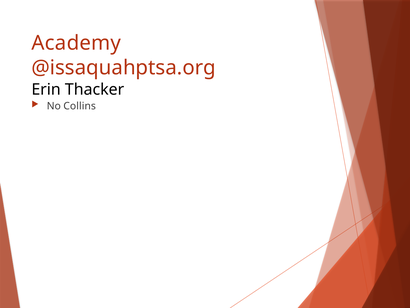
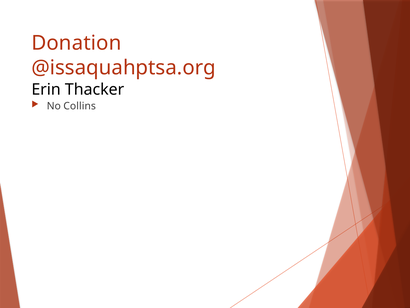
Academy: Academy -> Donation (76, 43)
